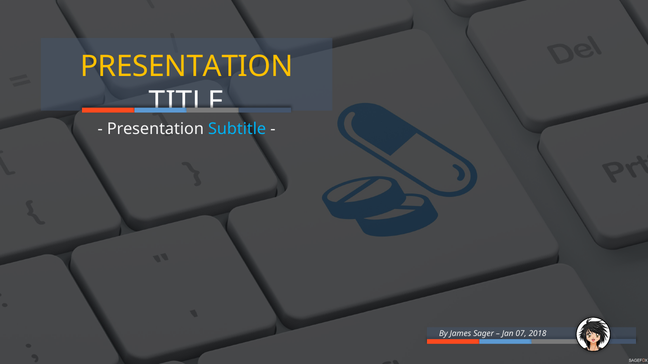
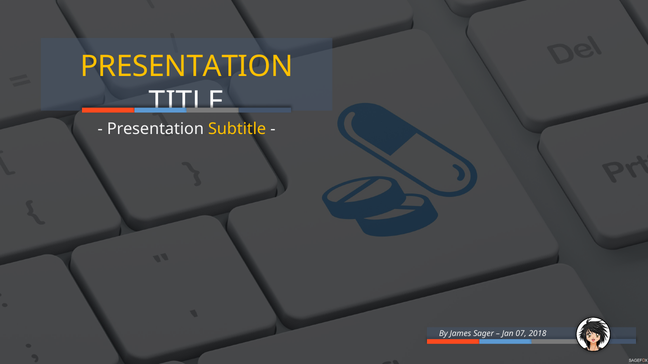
Subtitle colour: light blue -> yellow (237, 129)
